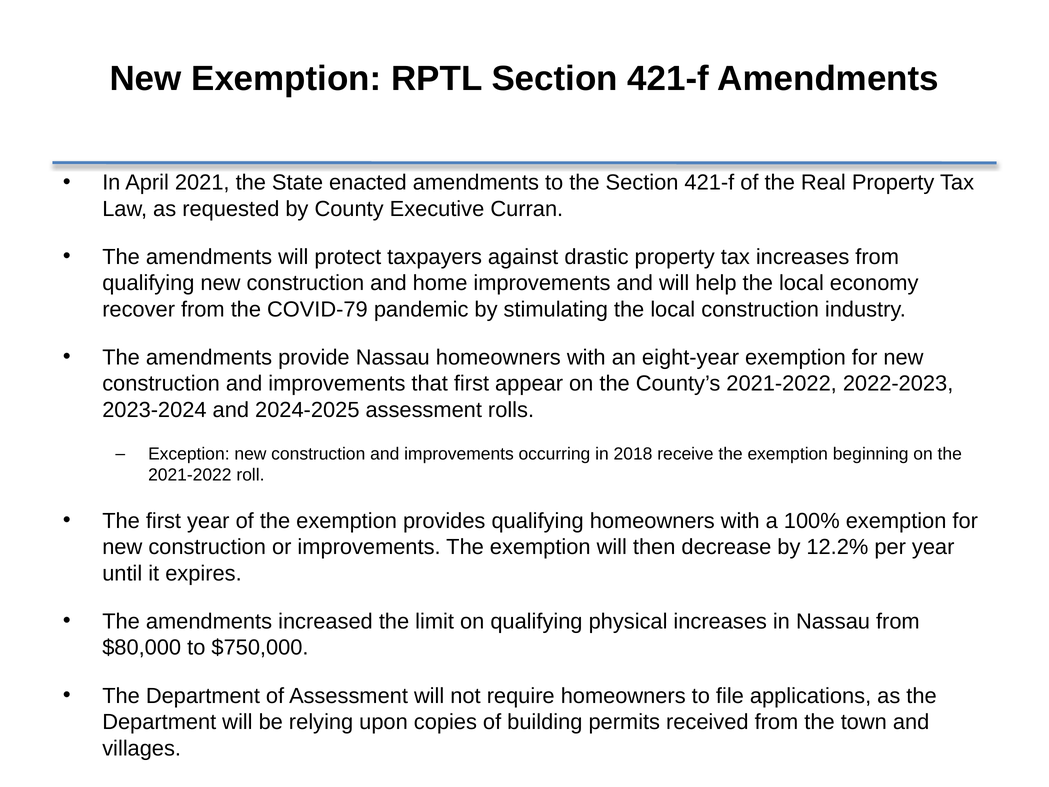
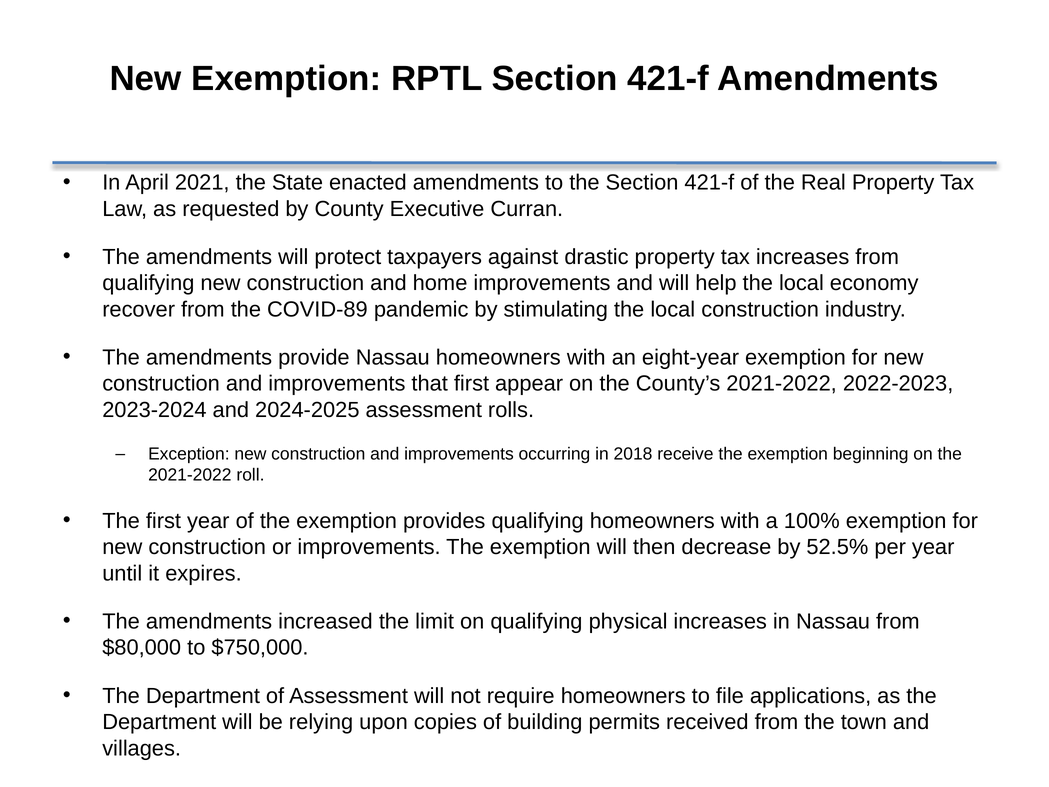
COVID-79: COVID-79 -> COVID-89 (317, 309)
12.2%: 12.2% -> 52.5% (837, 547)
